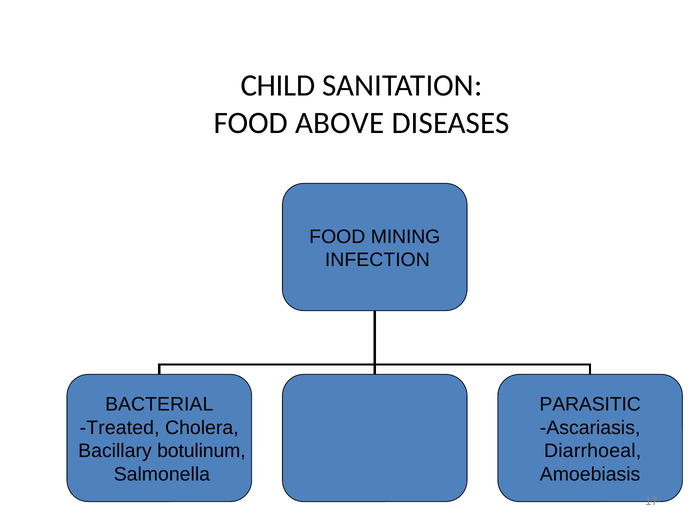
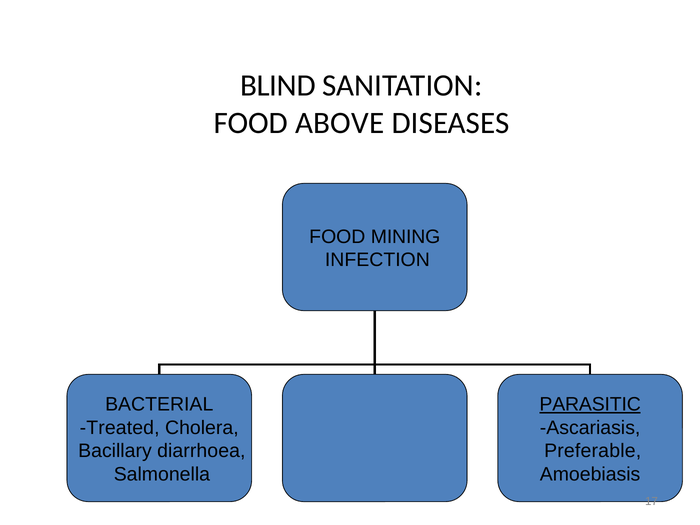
CHILD: CHILD -> BLIND (278, 86)
PARASITIC underline: none -> present (590, 404)
botulinum: botulinum -> diarrhoea (201, 451)
Diarrhoeal: Diarrhoeal -> Preferable (593, 451)
